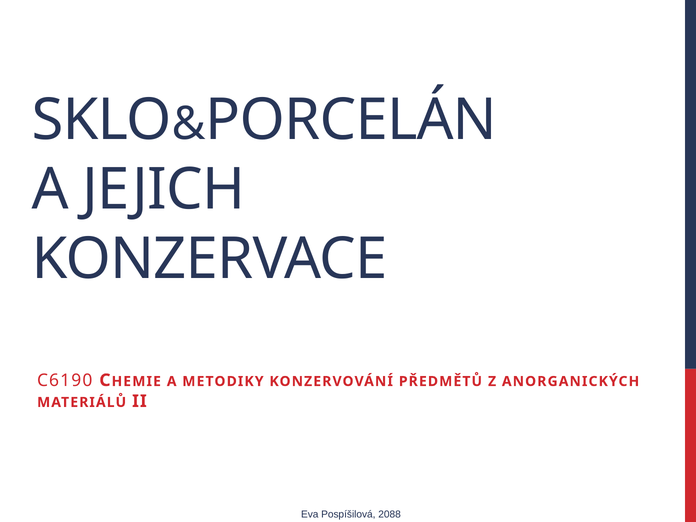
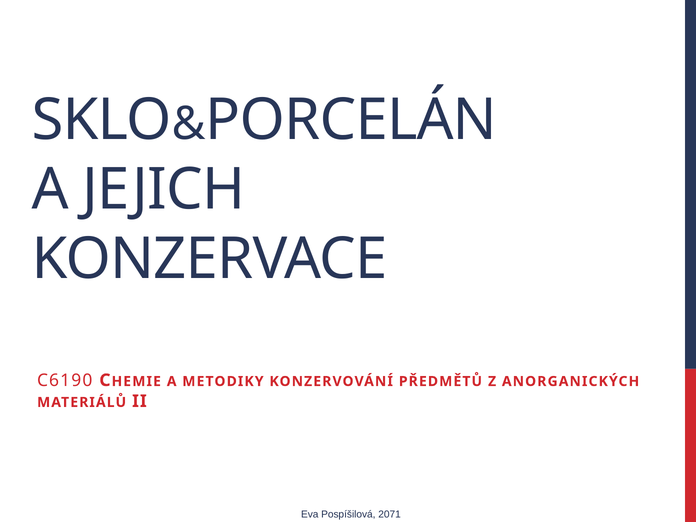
2088: 2088 -> 2071 (390, 515)
